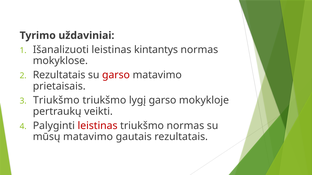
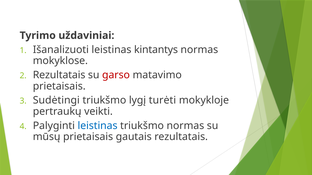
Triukšmo: Triukšmo -> Sudėtingi (56, 101)
lygį garso: garso -> turėti (162, 101)
leistinas colour: red -> blue (98, 126)
mūsų matavimo: matavimo -> prietaisais (88, 137)
